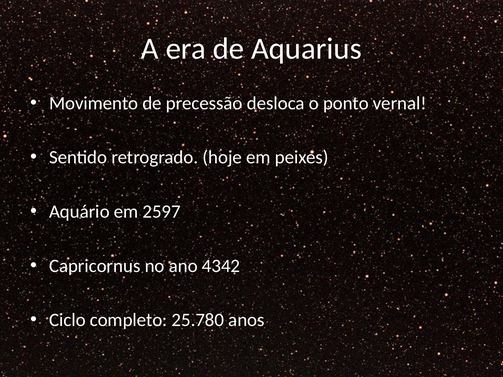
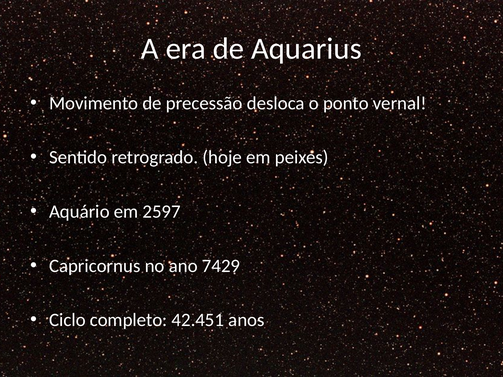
4342: 4342 -> 7429 (221, 266)
25.780: 25.780 -> 42.451 (198, 320)
